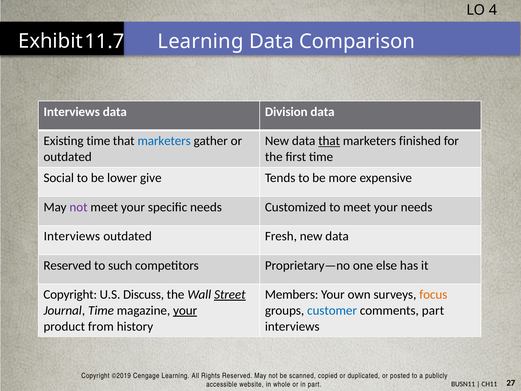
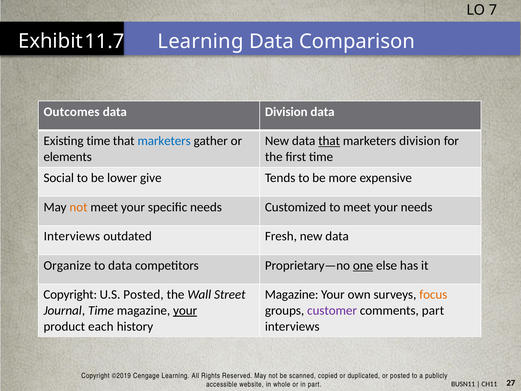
4: 4 -> 7 (493, 10)
Interviews: Interviews -> Outcomes (72, 112)
marketers finished: finished -> division (420, 141)
outdated: outdated -> elements (68, 157)
not colour: purple -> orange (79, 207)
Reserved: Reserved -> Organize (67, 265)
to such: such -> data (120, 265)
one underline: none -> present (363, 265)
U.S Discuss: Discuss -> Posted (143, 294)
Street underline: present -> none (230, 294)
Members: Members -> Magazine (292, 294)
customer colour: blue -> purple (332, 310)
from: from -> each (101, 326)
